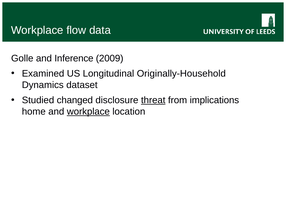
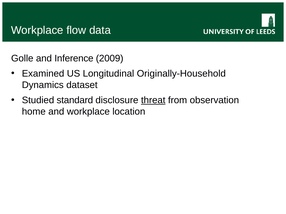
changed: changed -> standard (75, 100)
implications: implications -> observation (214, 100)
workplace underline: present -> none (88, 112)
